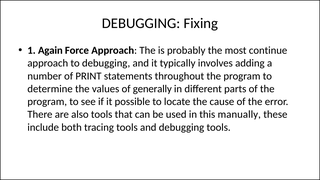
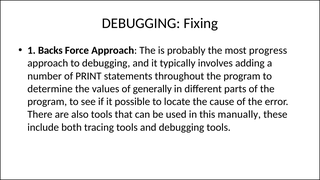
Again: Again -> Backs (50, 50)
continue: continue -> progress (268, 50)
